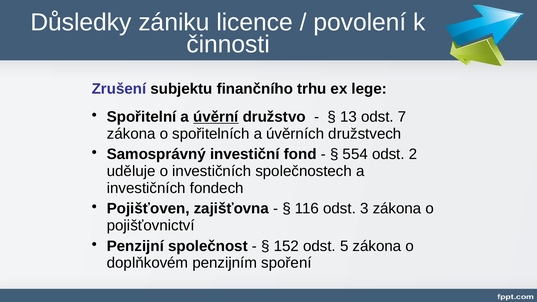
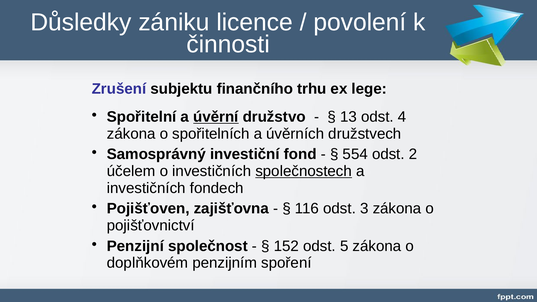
7: 7 -> 4 (402, 117)
uděluje: uděluje -> účelem (131, 171)
společnostech underline: none -> present (304, 171)
